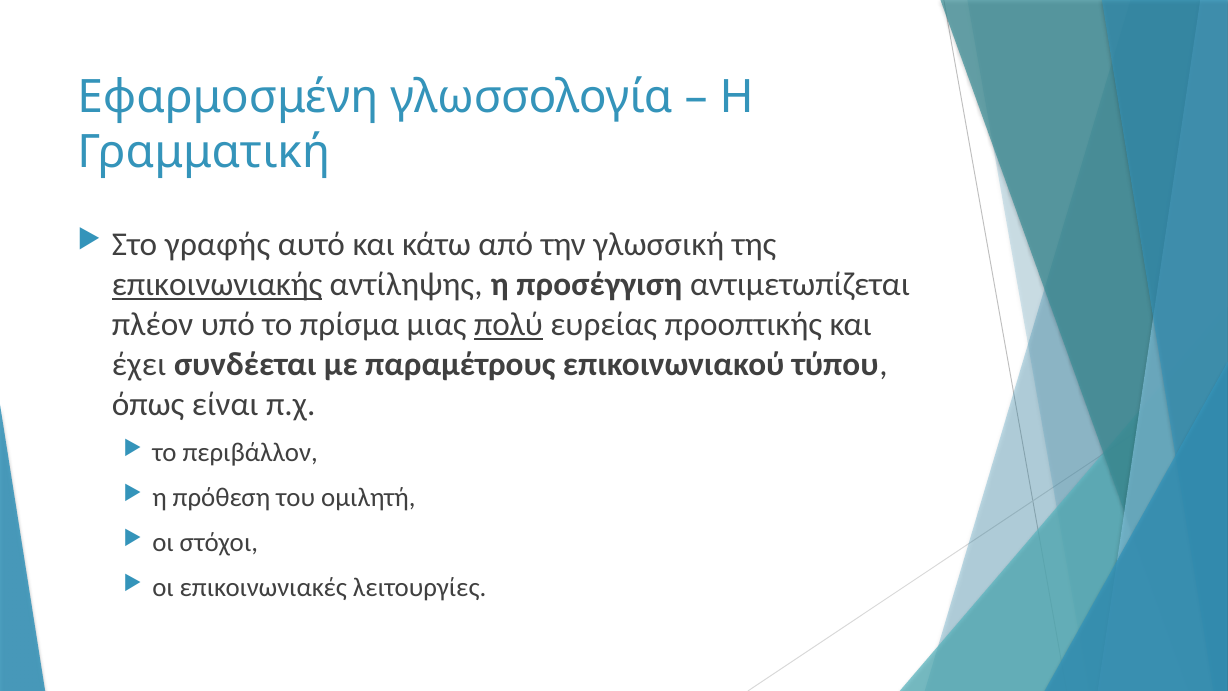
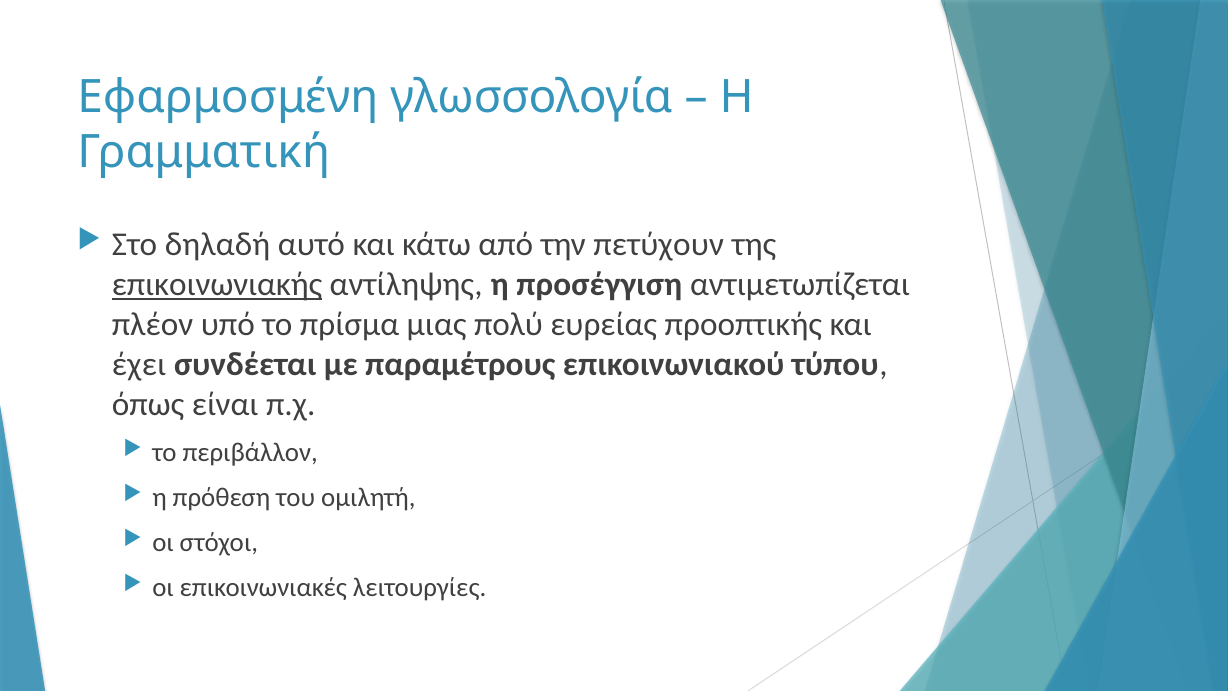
γραφής: γραφής -> δηλαδή (218, 245)
γλωσσική: γλωσσική -> πετύχουν (659, 245)
πολύ underline: present -> none (508, 324)
